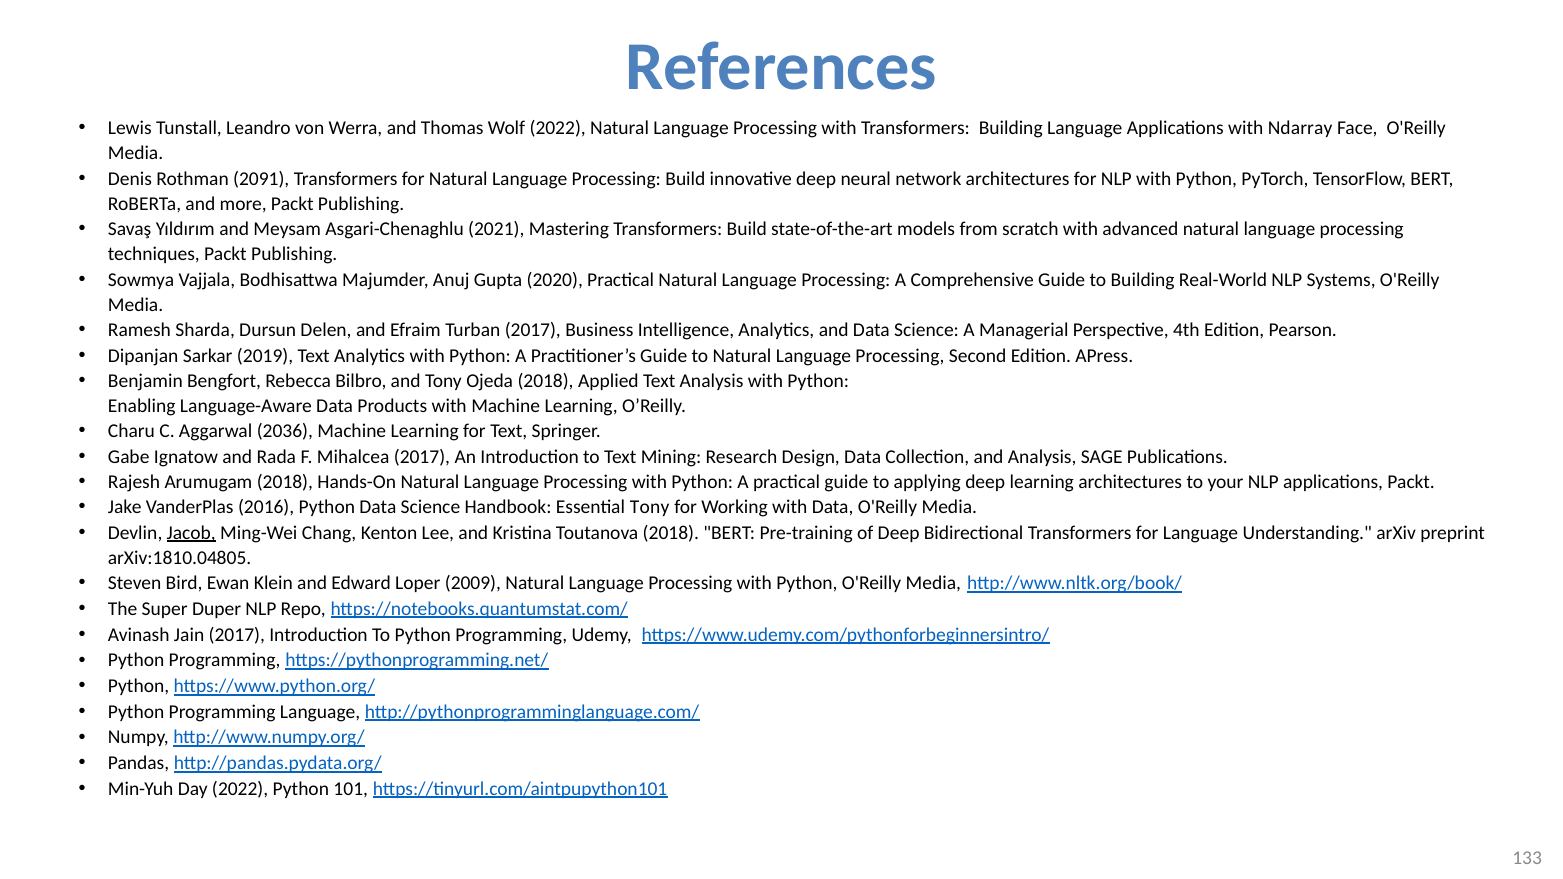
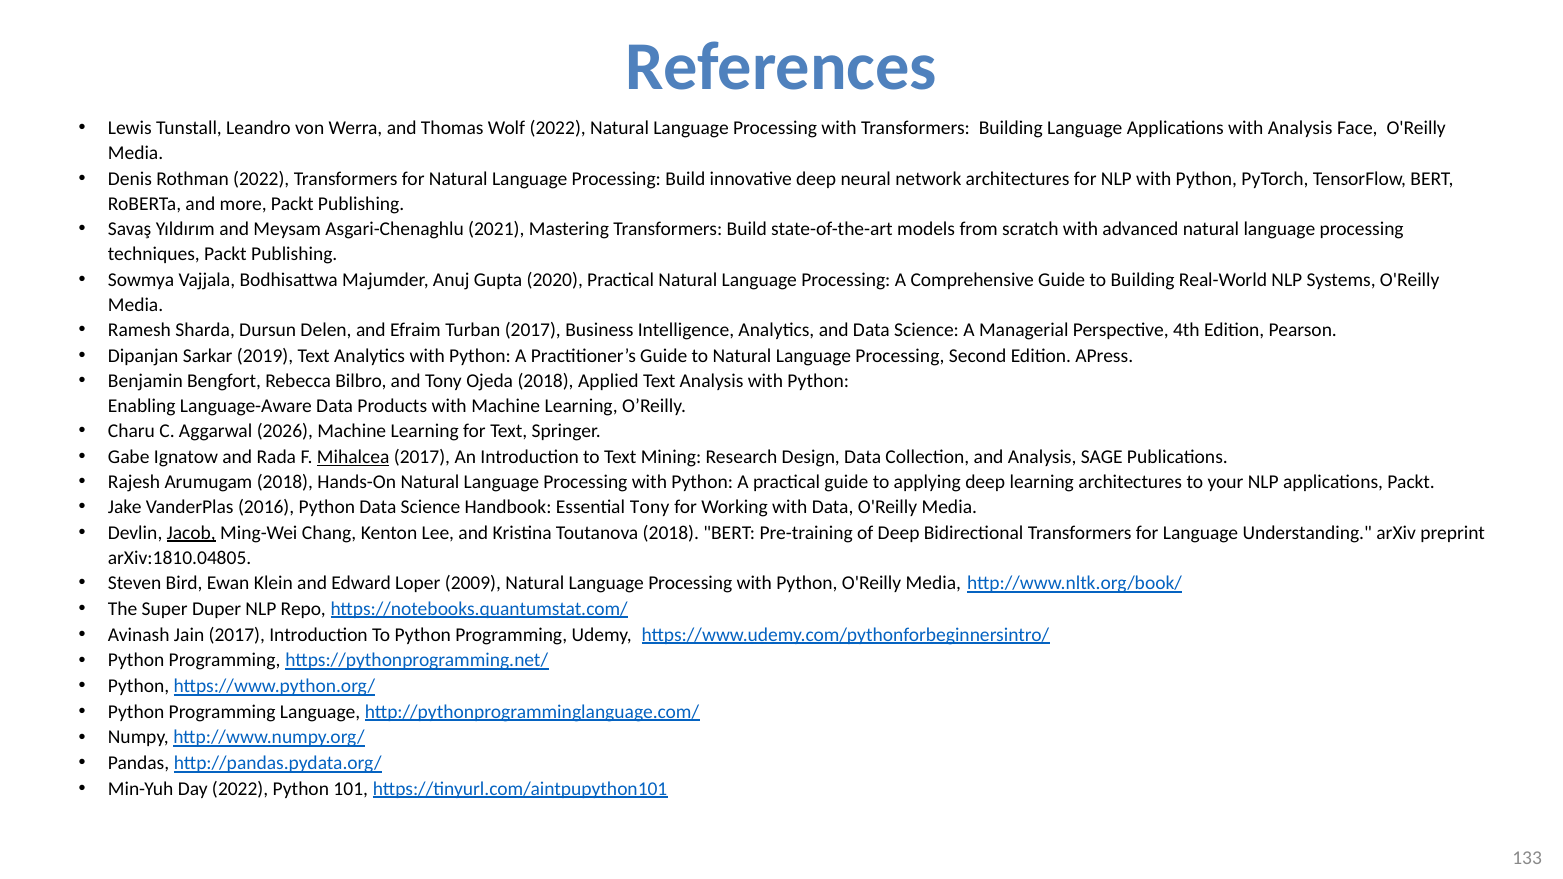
with Ndarray: Ndarray -> Analysis (1300, 128)
Rothman 2091: 2091 -> 2022 (261, 179)
2036: 2036 -> 2026 (285, 432)
Mihalcea underline: none -> present (353, 457)
